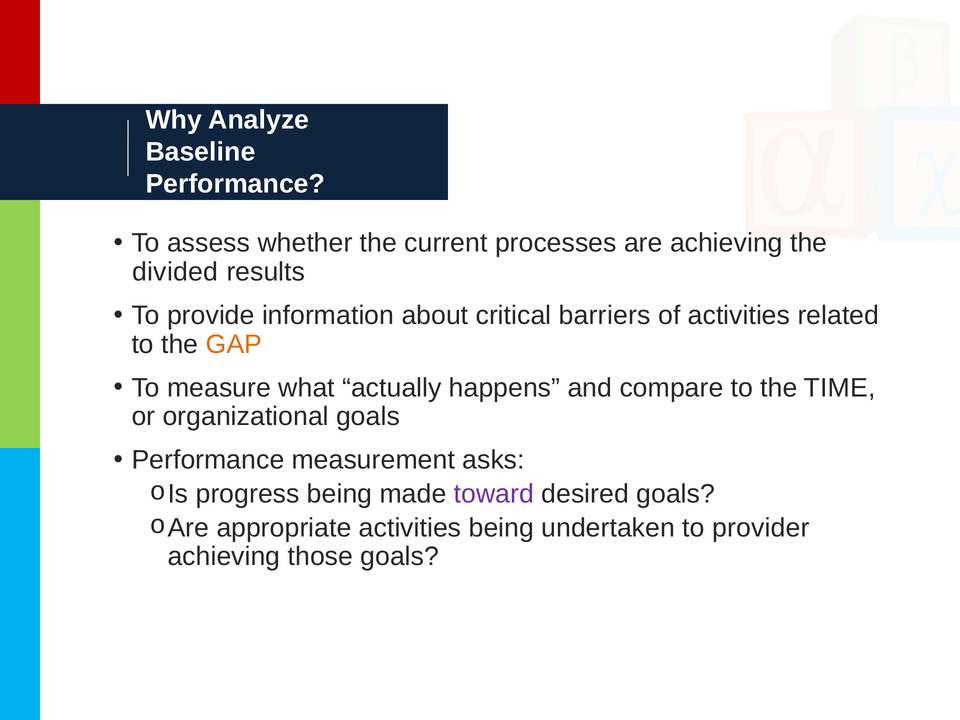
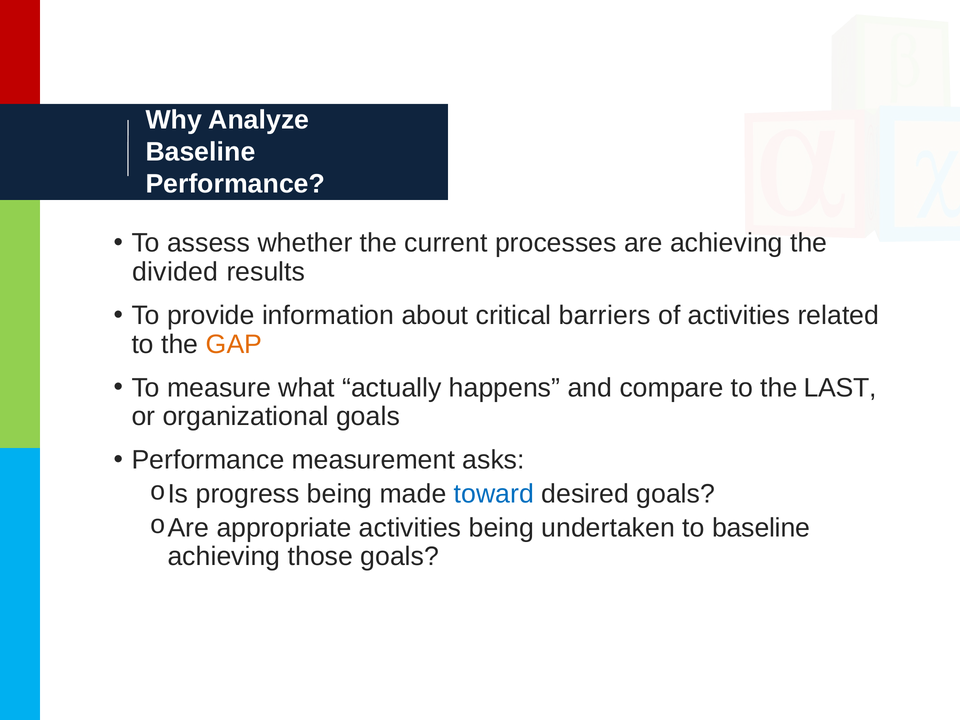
TIME: TIME -> LAST (840, 388)
toward colour: purple -> blue (494, 494)
to provider: provider -> baseline (761, 528)
